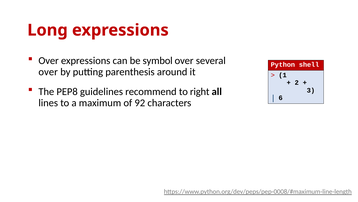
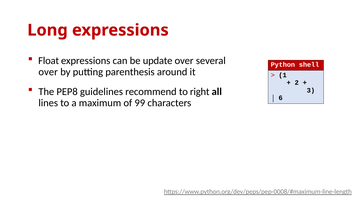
Over: Over -> Float (49, 61)
symbol: symbol -> update (158, 61)
92: 92 -> 99 (140, 103)
